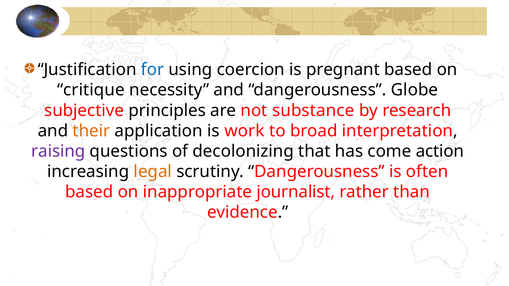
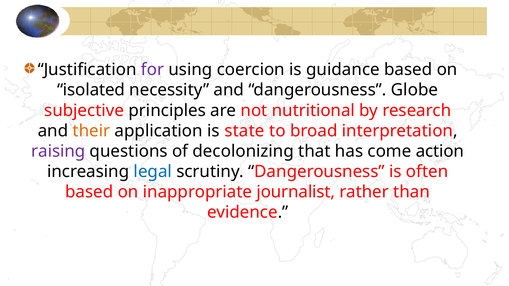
for colour: blue -> purple (153, 70)
pregnant: pregnant -> guidance (343, 70)
critique: critique -> isolated (91, 90)
substance: substance -> nutritional (313, 111)
work: work -> state (244, 131)
legal colour: orange -> blue (153, 172)
